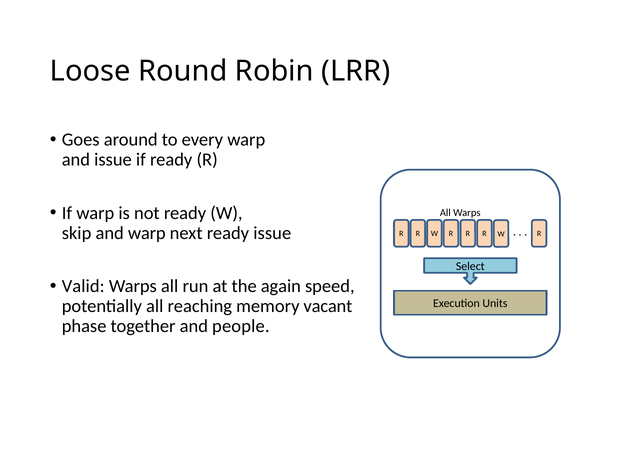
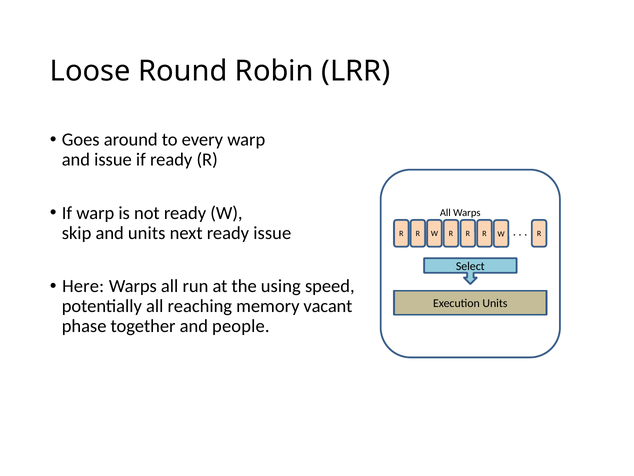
and warp: warp -> units (147, 233)
Valid: Valid -> Here (83, 286)
again: again -> using (281, 286)
